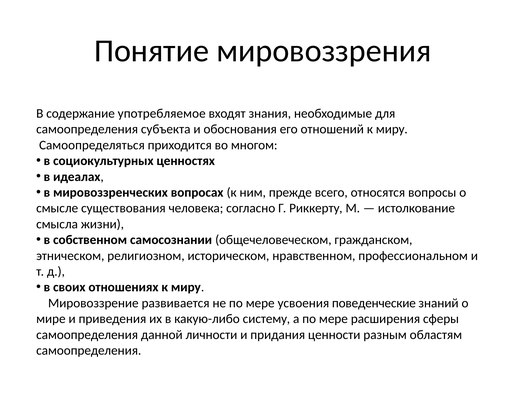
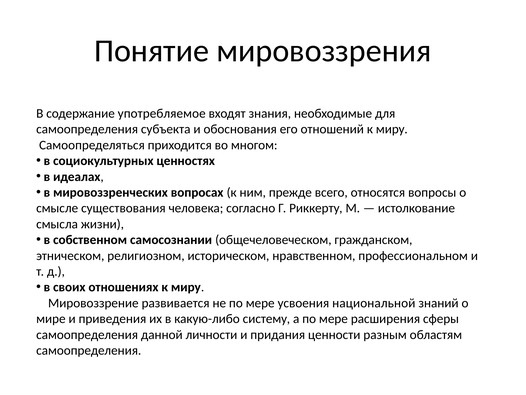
поведенческие: поведенческие -> национальной (374, 303)
